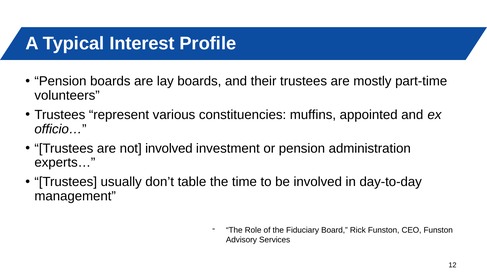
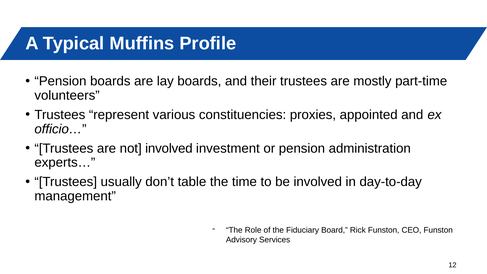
Interest: Interest -> Muffins (142, 43)
muffins: muffins -> proxies (313, 115)
